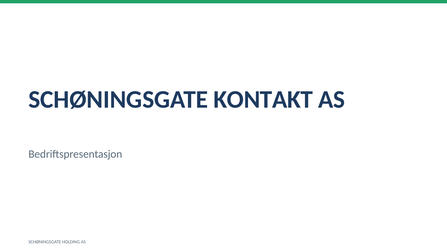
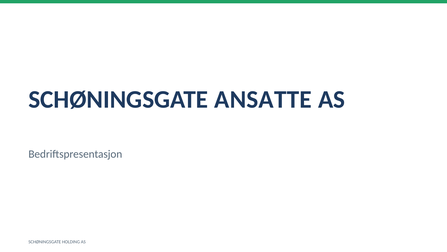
KONTAKT: KONTAKT -> ANSATTE (263, 99)
